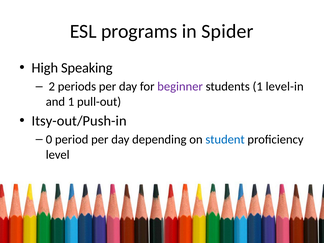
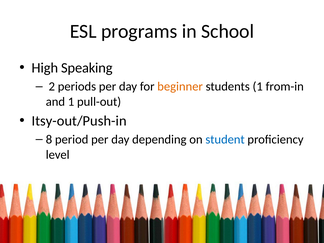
Spider: Spider -> School (228, 31)
beginner colour: purple -> orange (180, 87)
level-in: level-in -> from-in (285, 87)
0: 0 -> 8 (49, 140)
